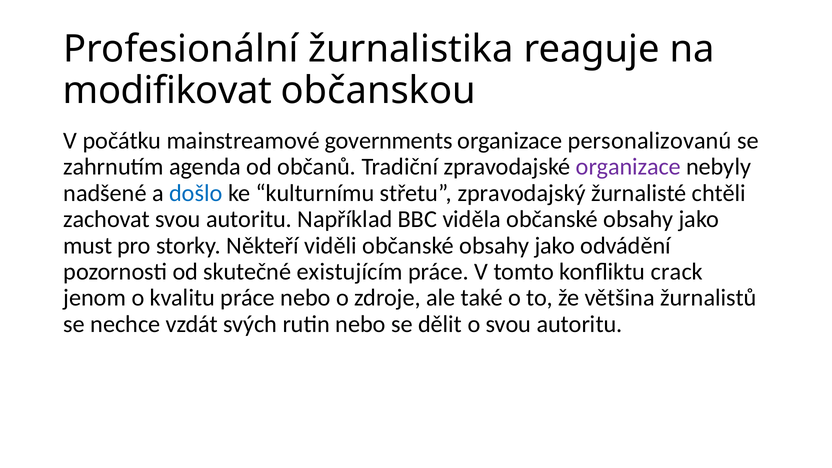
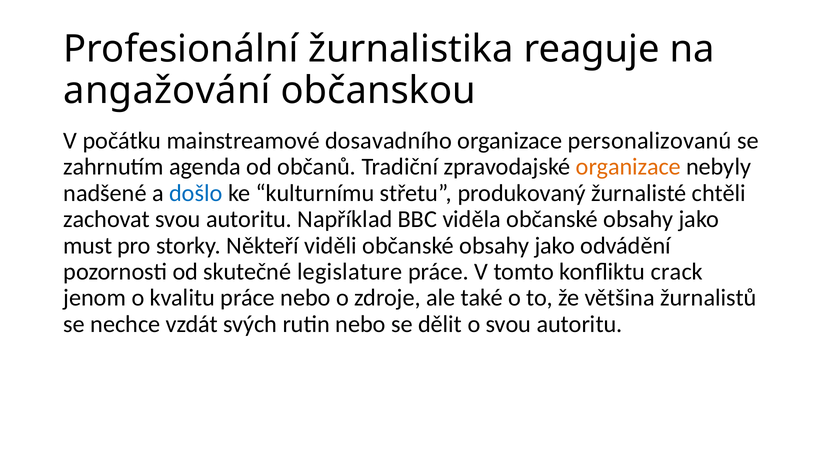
modifikovat: modifikovat -> angažování (167, 90)
governments: governments -> dosavadního (388, 141)
organizace colour: purple -> orange (628, 167)
zpravodajský: zpravodajský -> produkovaný (522, 193)
existujícím: existujícím -> legislature (350, 272)
